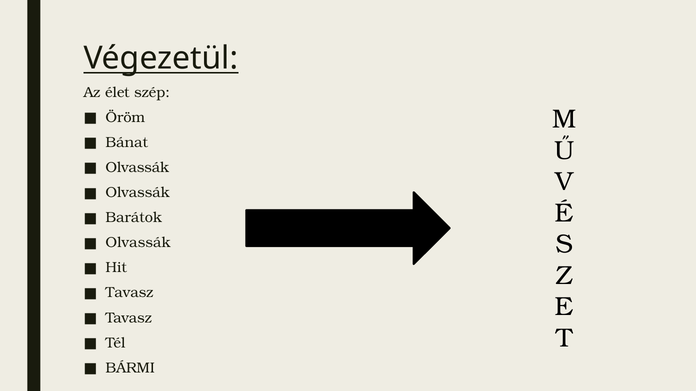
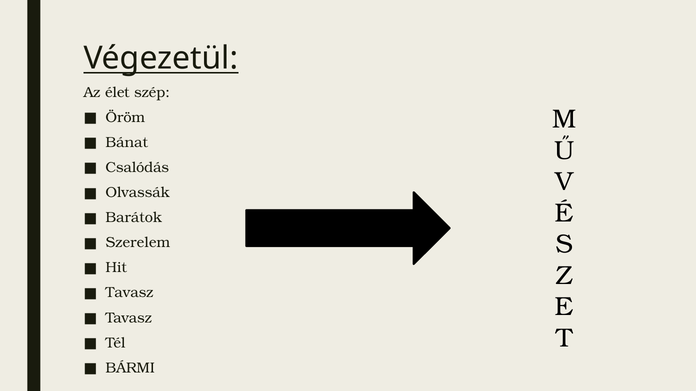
Olvassák: Olvassák -> Csalódás (137, 168)
Olvassák: Olvassák -> Szerelem (138, 243)
